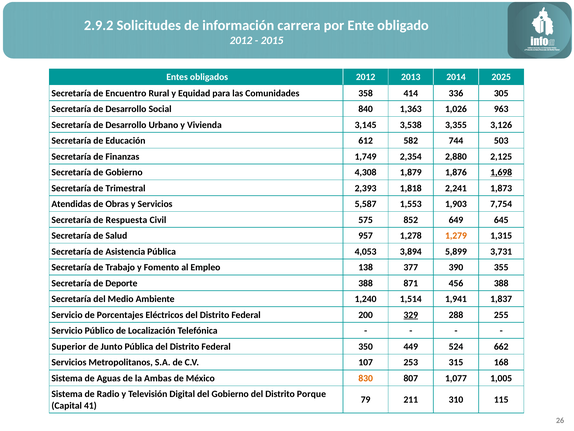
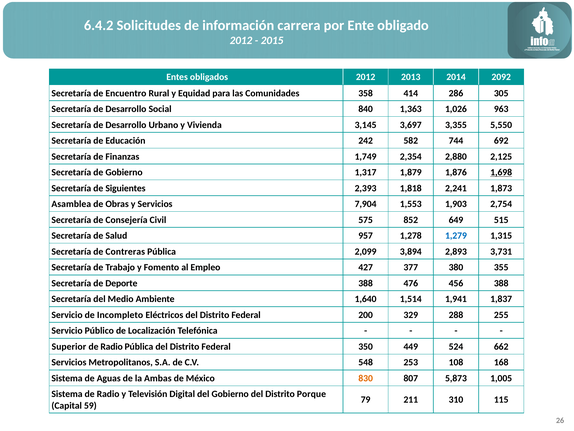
2.9.2: 2.9.2 -> 6.4.2 (99, 25)
2025: 2025 -> 2092 (501, 77)
336: 336 -> 286 (456, 93)
3,538: 3,538 -> 3,697 (411, 125)
3,126: 3,126 -> 5,550 (501, 125)
612: 612 -> 242 (366, 141)
503: 503 -> 692 (501, 141)
4,308: 4,308 -> 1,317 (366, 172)
Trimestral: Trimestral -> Siguientes (125, 188)
Atendidas: Atendidas -> Asamblea (71, 204)
5,587: 5,587 -> 7,904 (366, 204)
7,754: 7,754 -> 2,754 (501, 204)
Respuesta: Respuesta -> Consejería (126, 220)
645: 645 -> 515 (501, 220)
1,279 colour: orange -> blue (456, 235)
Asistencia: Asistencia -> Contreras (125, 251)
4,053: 4,053 -> 2,099 (366, 251)
5,899: 5,899 -> 2,893 (456, 251)
138: 138 -> 427 (366, 267)
390: 390 -> 380 (456, 267)
871: 871 -> 476 (411, 283)
1,240: 1,240 -> 1,640 (366, 299)
Porcentajes: Porcentajes -> Incompleto (120, 315)
329 underline: present -> none (411, 315)
Junto: Junto -> Radio (112, 346)
107: 107 -> 548 (366, 362)
315: 315 -> 108 (456, 362)
1,077: 1,077 -> 5,873 (456, 378)
41: 41 -> 59 (90, 405)
